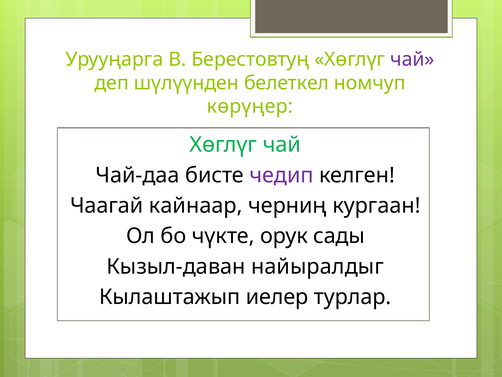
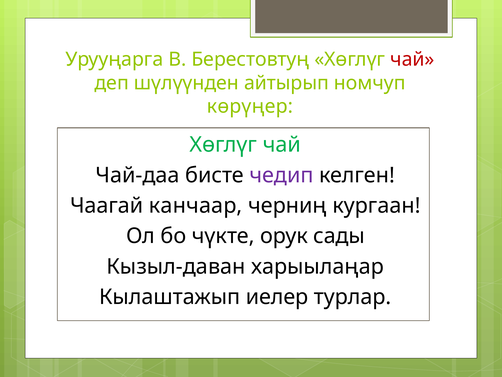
чай colour: purple -> red (412, 59)
белеткел: белеткел -> айтырып (287, 83)
кайнаар: кайнаар -> канчаар (196, 205)
найыралдыг: найыралдыг -> харыылаңар (317, 266)
